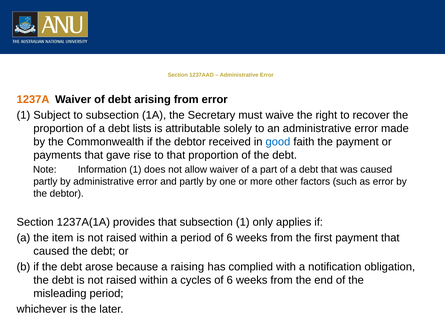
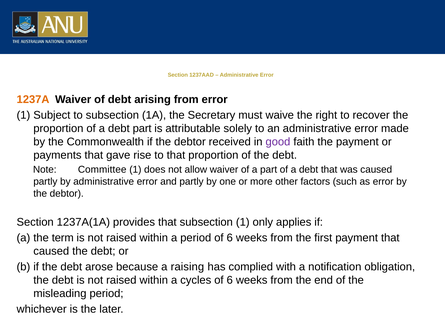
debt lists: lists -> part (142, 128)
good colour: blue -> purple (278, 142)
Information: Information -> Committee (102, 170)
item: item -> term (63, 238)
